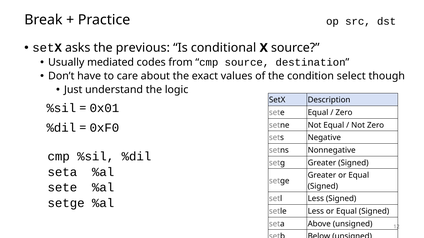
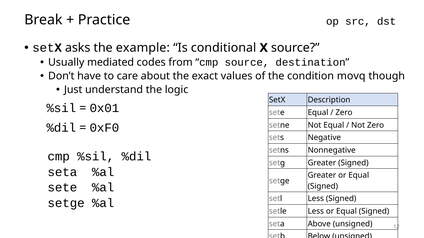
previous: previous -> example (143, 48)
select: select -> movq (351, 76)
